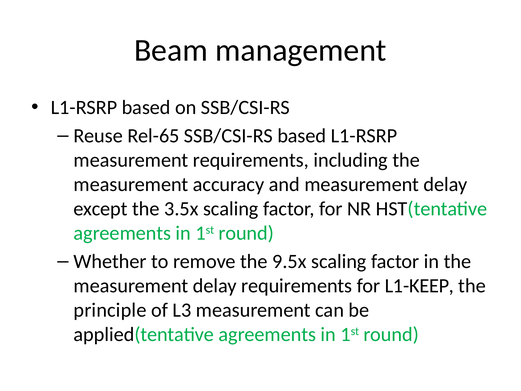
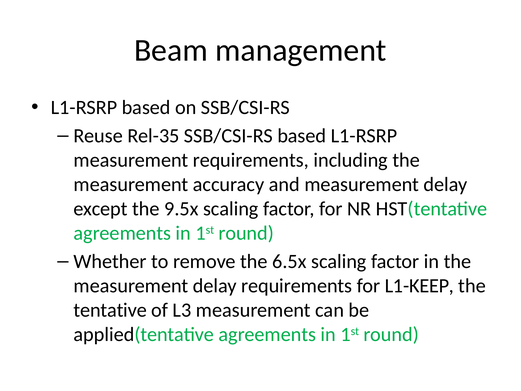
Rel-65: Rel-65 -> Rel-35 (153, 136)
3.5x: 3.5x -> 9.5x (181, 209)
9.5x: 9.5x -> 6.5x (289, 261)
principle: principle -> tentative (110, 310)
